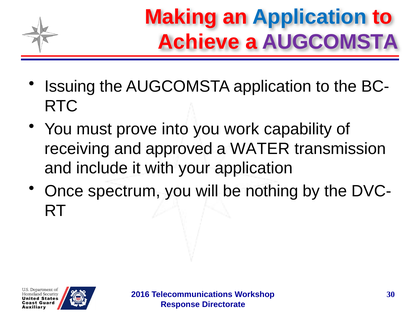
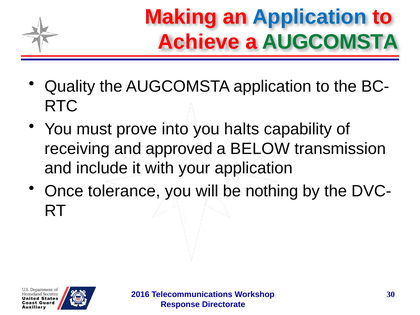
AUGCOMSTA colour: purple -> green (330, 42)
Issuing: Issuing -> Quality (70, 87)
work: work -> halts (242, 129)
WATER: WATER -> BELOW (260, 149)
spectrum: spectrum -> tolerance (124, 191)
